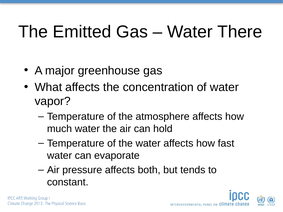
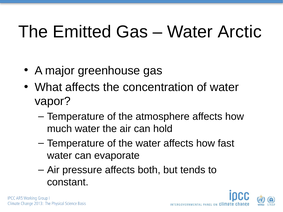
There: There -> Arctic (240, 32)
